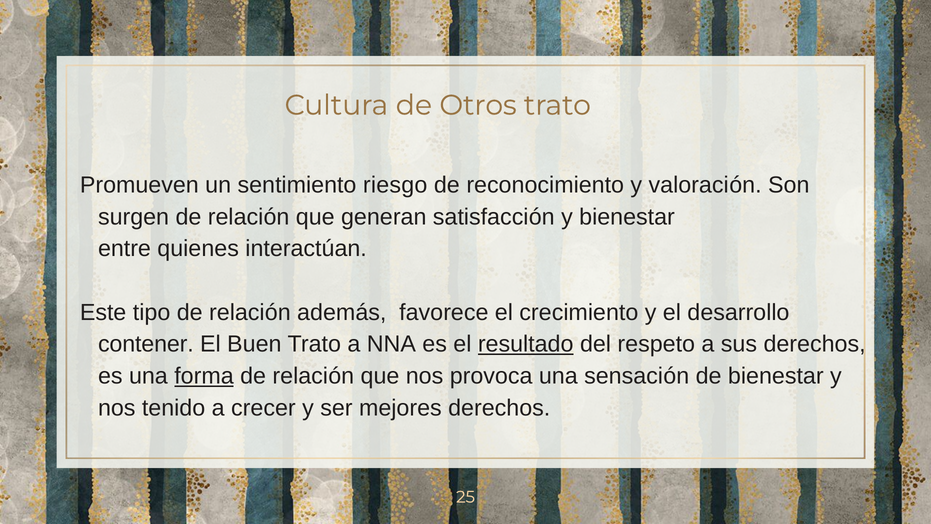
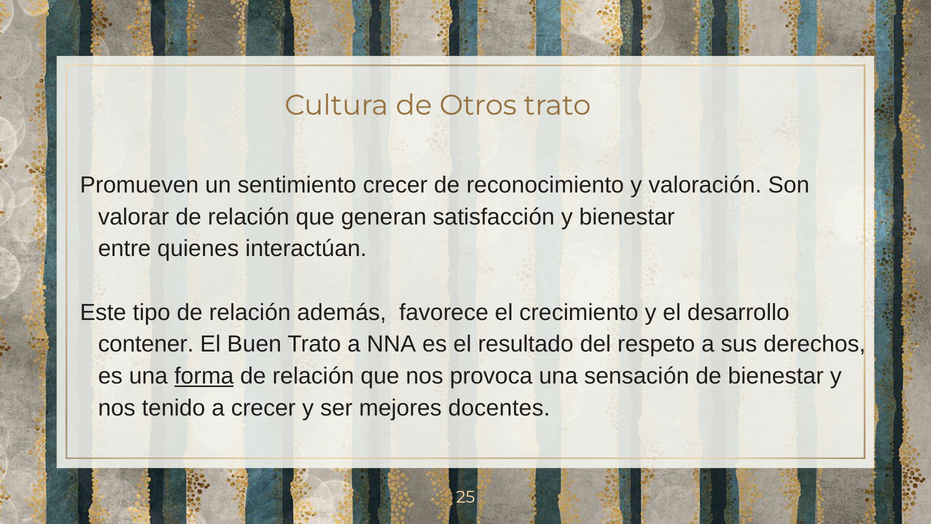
sentimiento riesgo: riesgo -> crecer (395, 185)
surgen: surgen -> valorar (134, 217)
resultado underline: present -> none (526, 344)
mejores derechos: derechos -> docentes (499, 408)
